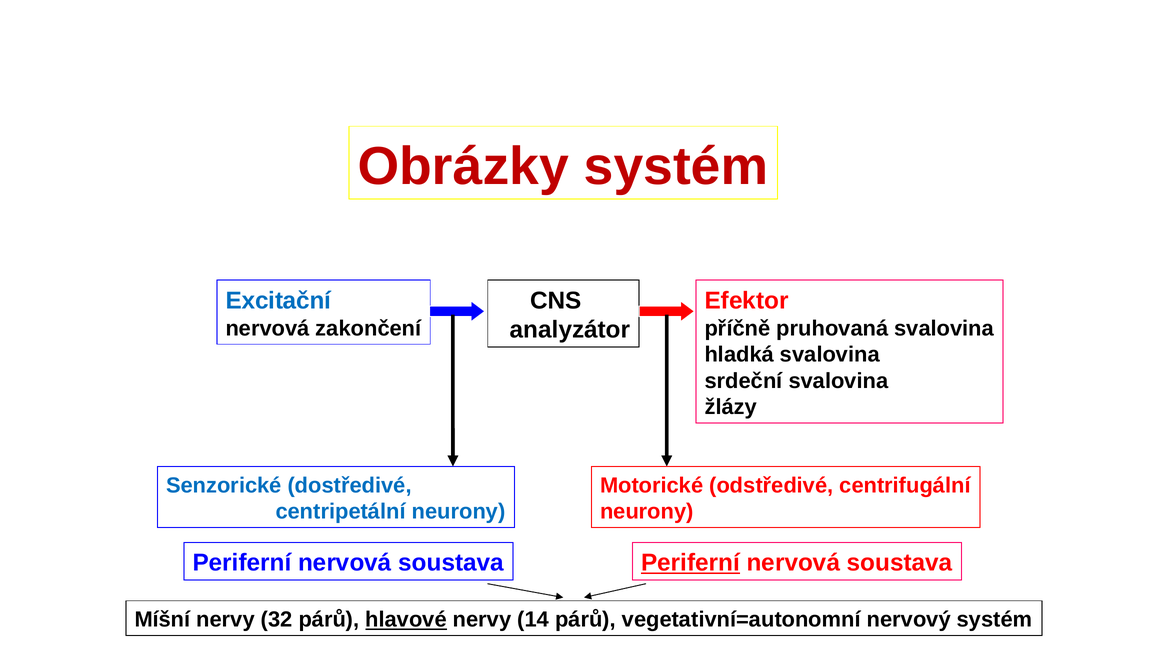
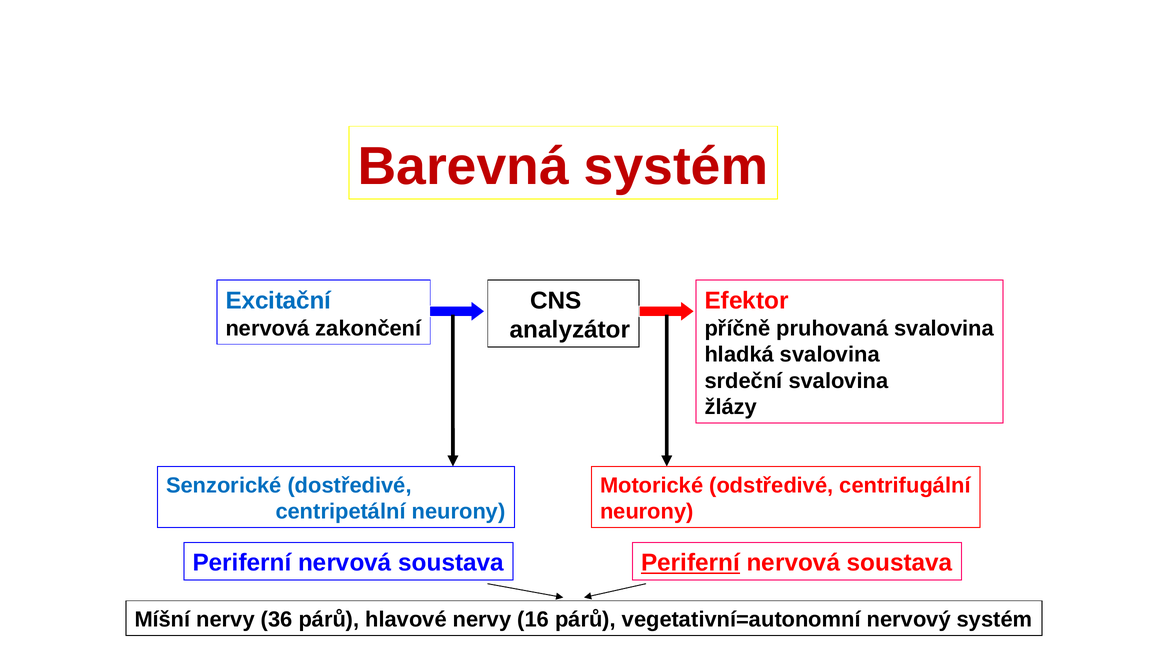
Obrázky: Obrázky -> Barevná (463, 166)
32: 32 -> 36 (277, 620)
hlavové underline: present -> none (406, 620)
14: 14 -> 16 (533, 620)
